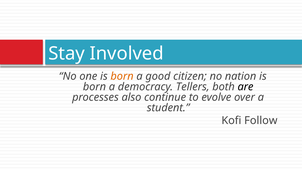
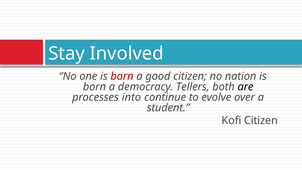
born colour: orange -> red (122, 76)
also: also -> into (131, 97)
Kofi Follow: Follow -> Citizen (261, 120)
